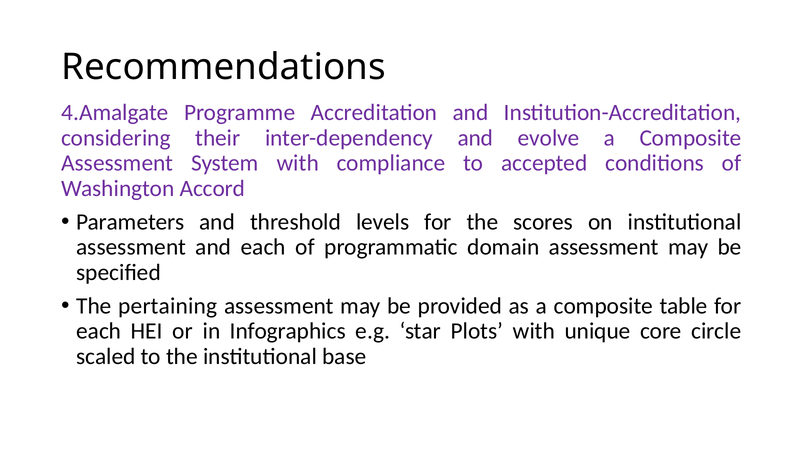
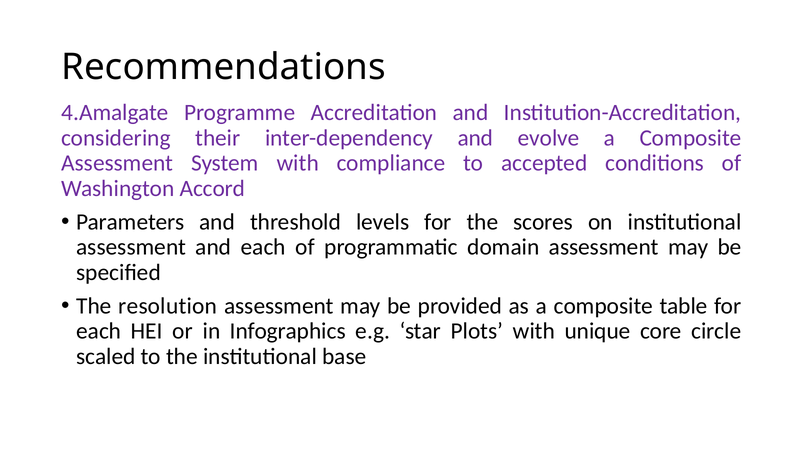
pertaining: pertaining -> resolution (168, 306)
